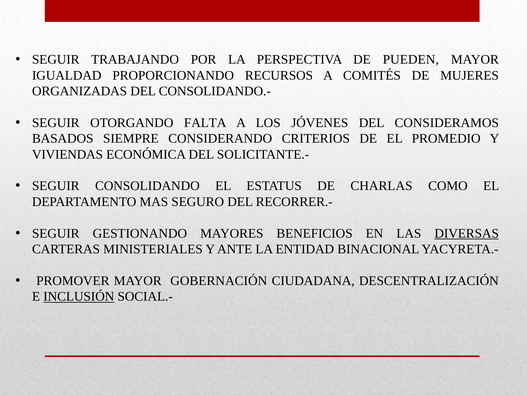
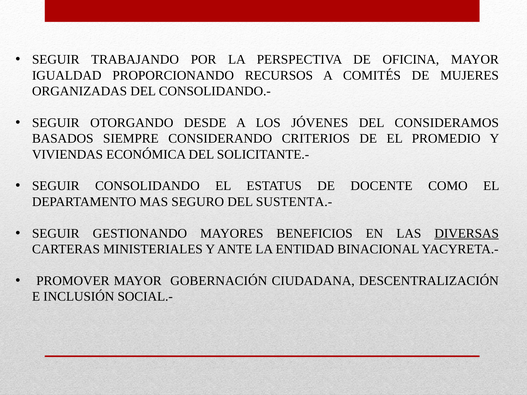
PUEDEN: PUEDEN -> OFICINA (411, 60)
FALTA: FALTA -> DESDE (205, 123)
CHARLAS: CHARLAS -> DOCENTE (382, 186)
RECORRER.-: RECORRER.- -> SUSTENTA.- (294, 202)
INCLUSIÓN underline: present -> none (79, 297)
